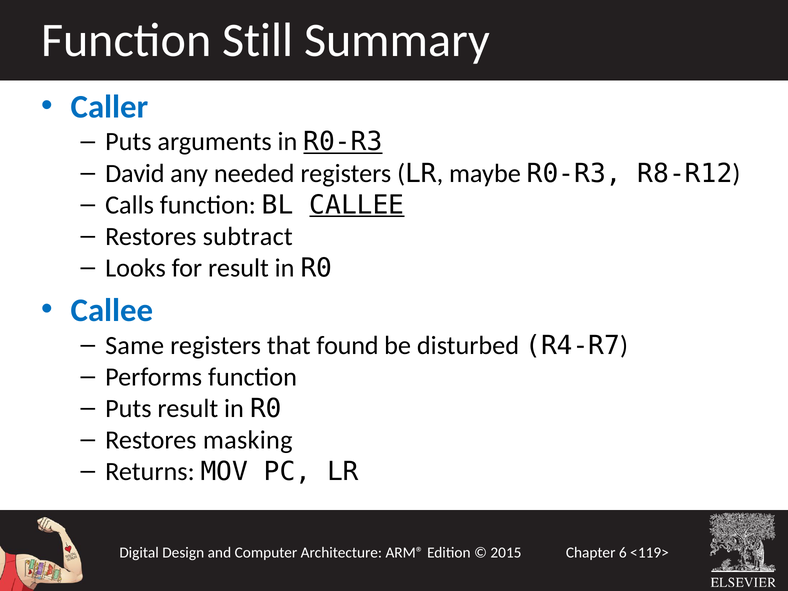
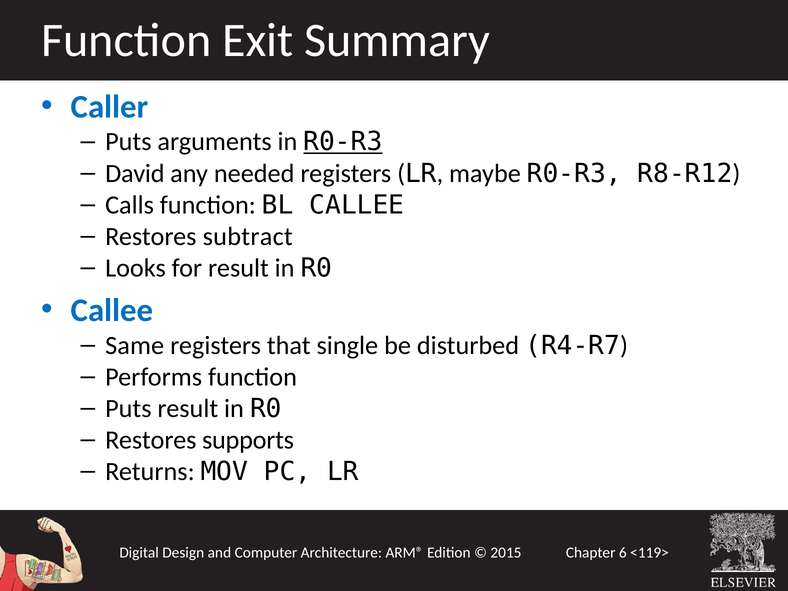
Still: Still -> Exit (258, 40)
CALLEE underline: present -> none (357, 205)
found: found -> single (347, 345)
masking: masking -> supports (248, 440)
